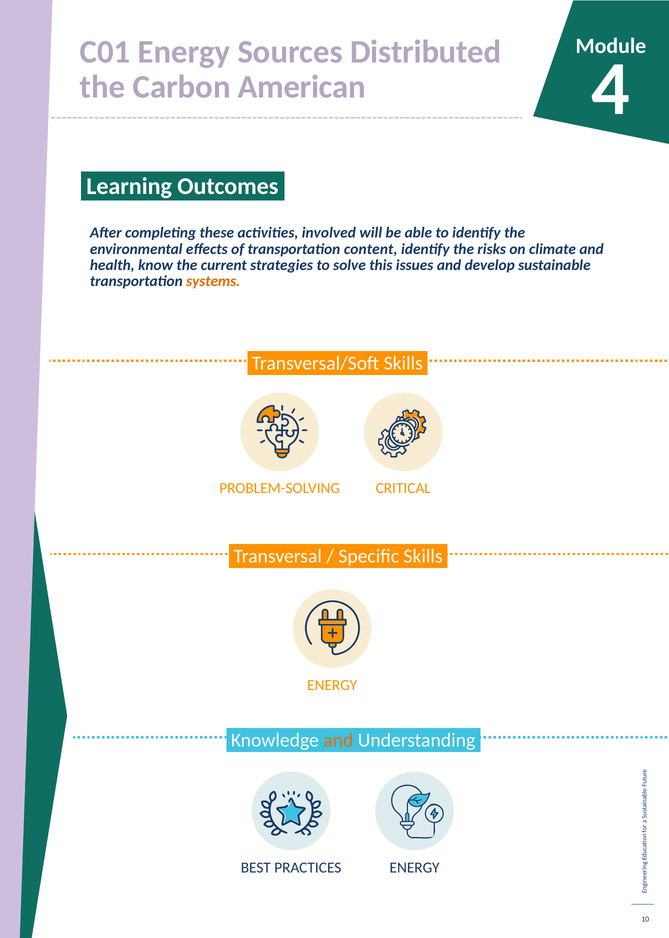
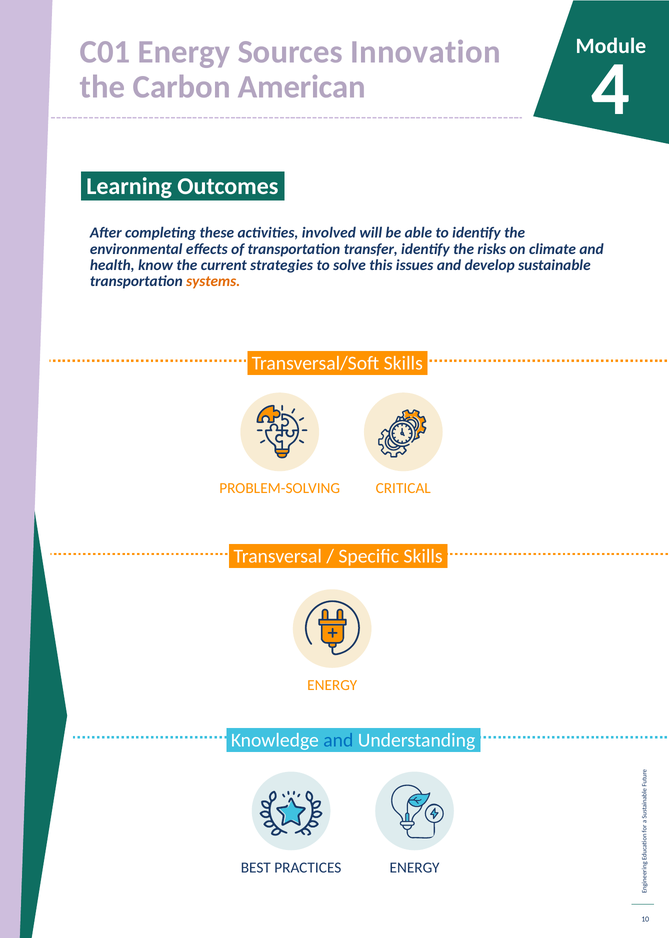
Distributed: Distributed -> Innovation (425, 52)
content: content -> transfer (371, 249)
and colour: orange -> blue (338, 741)
